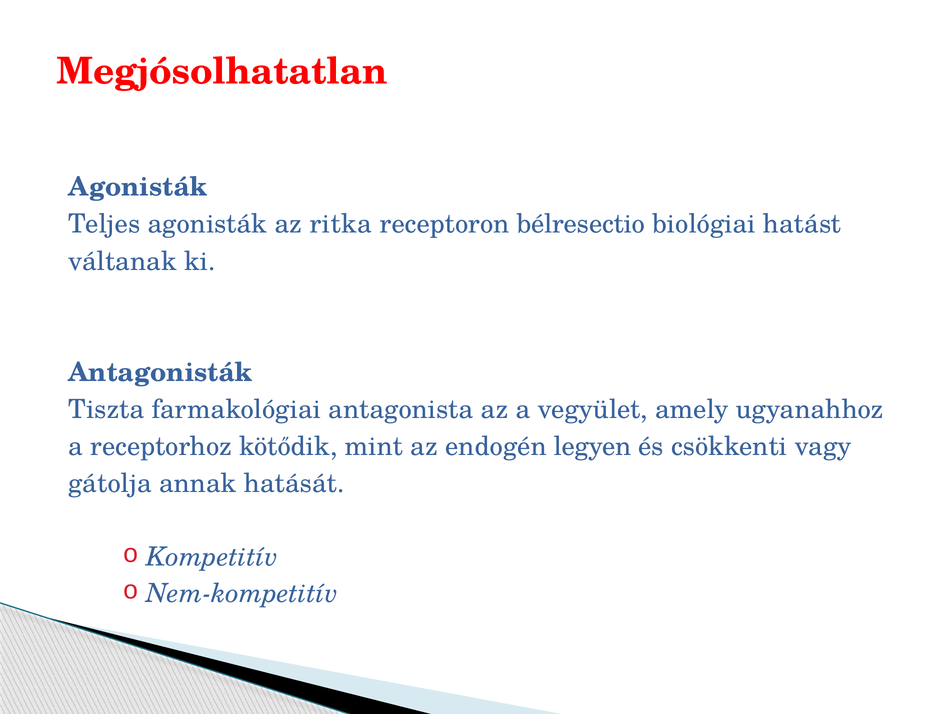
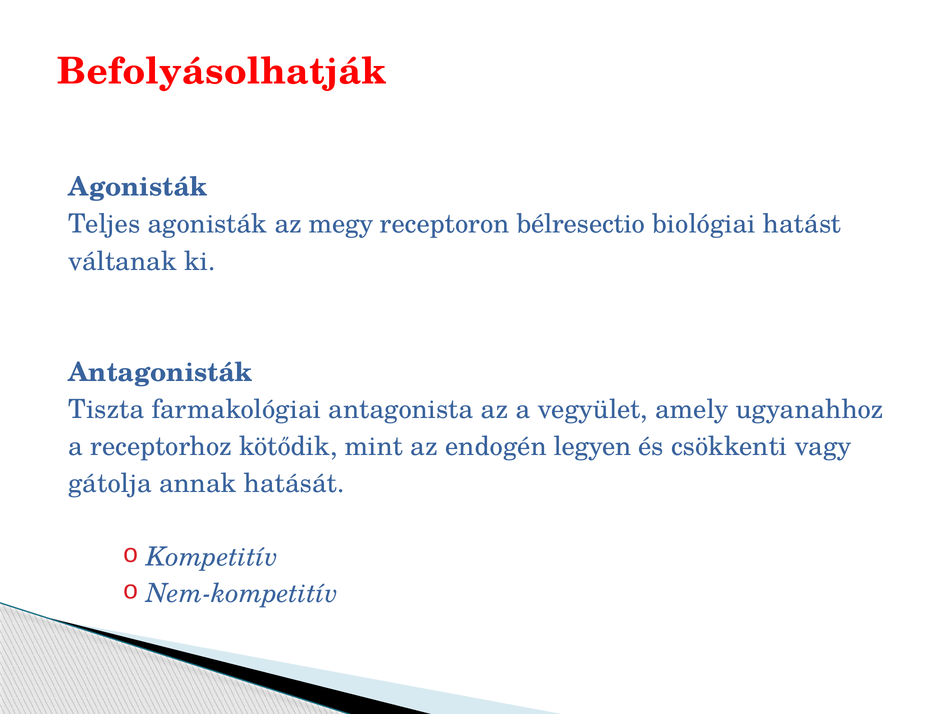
Megjósolhatatlan: Megjósolhatatlan -> Befolyásolhatják (222, 72)
ritka: ritka -> megy (341, 224)
